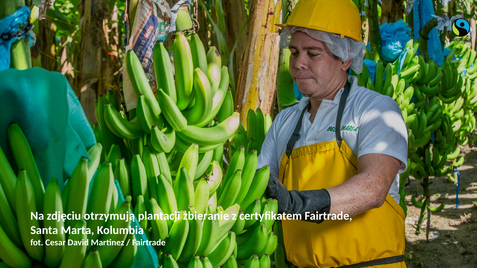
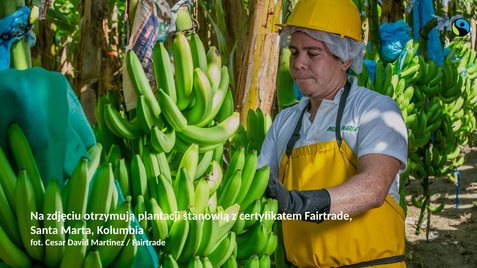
zbieranie: zbieranie -> stanowią (206, 216)
